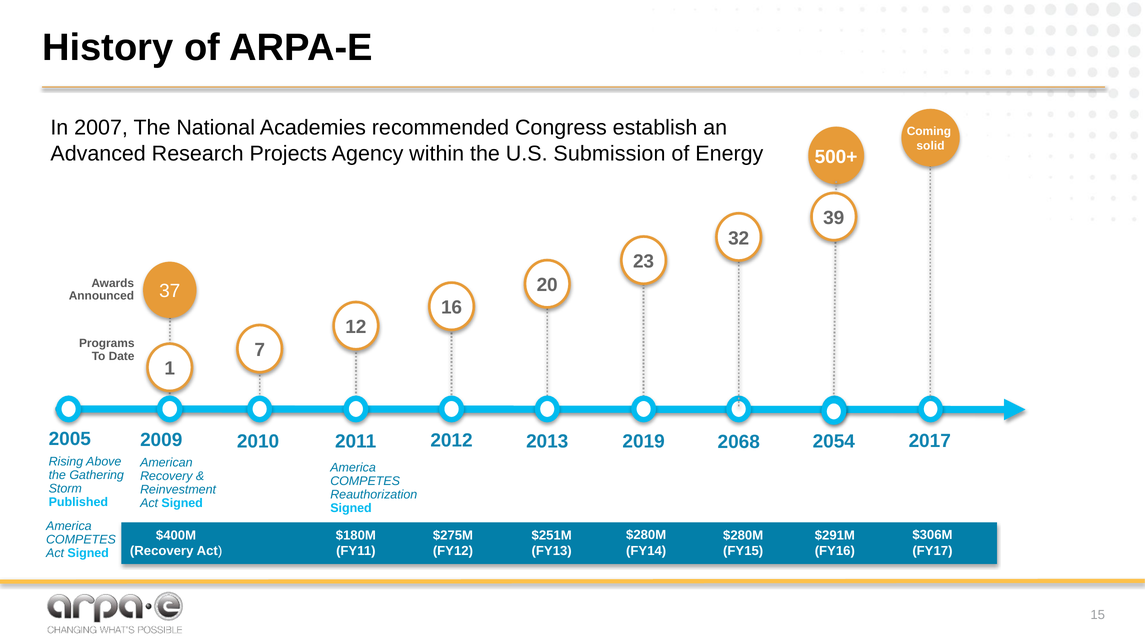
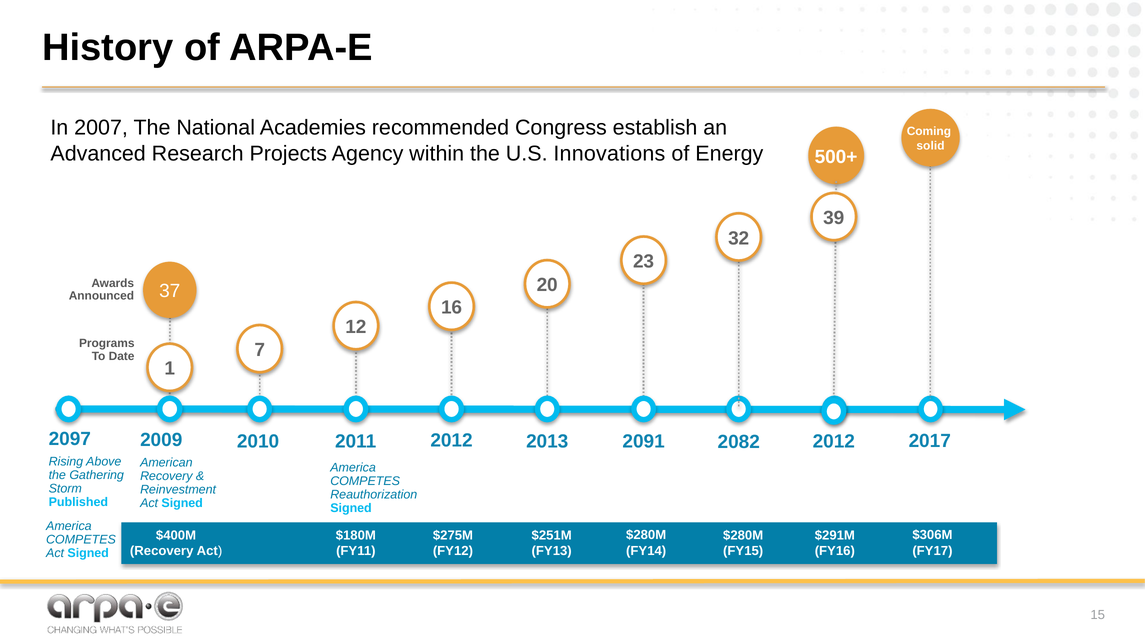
Submission: Submission -> Innovations (609, 154)
2005: 2005 -> 2097 (70, 439)
2054: 2054 -> 2012 (834, 441)
2019: 2019 -> 2091 (644, 441)
2068: 2068 -> 2082 (739, 442)
